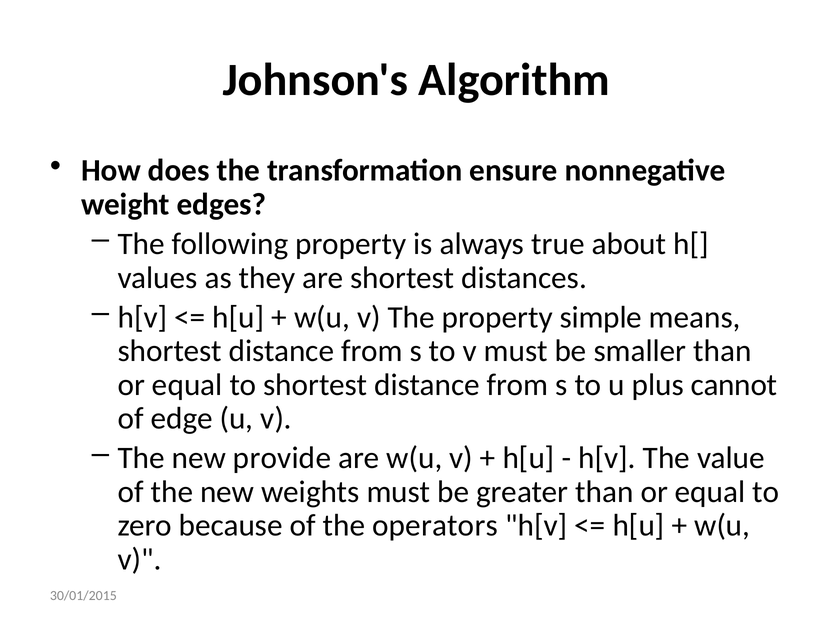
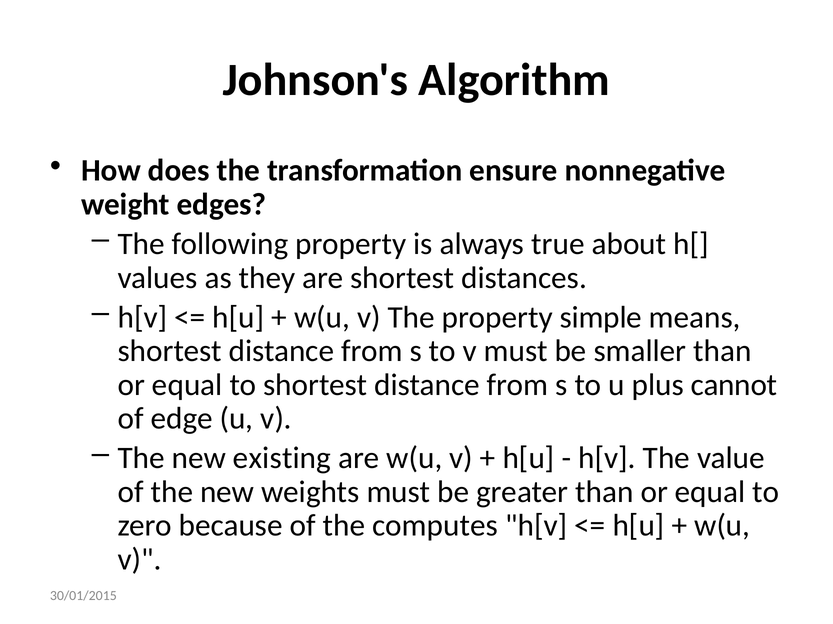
provide: provide -> existing (282, 459)
operators: operators -> computes (435, 526)
